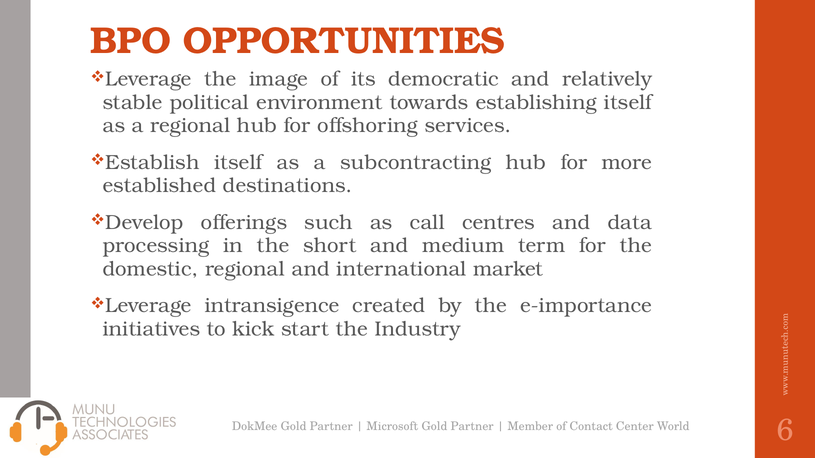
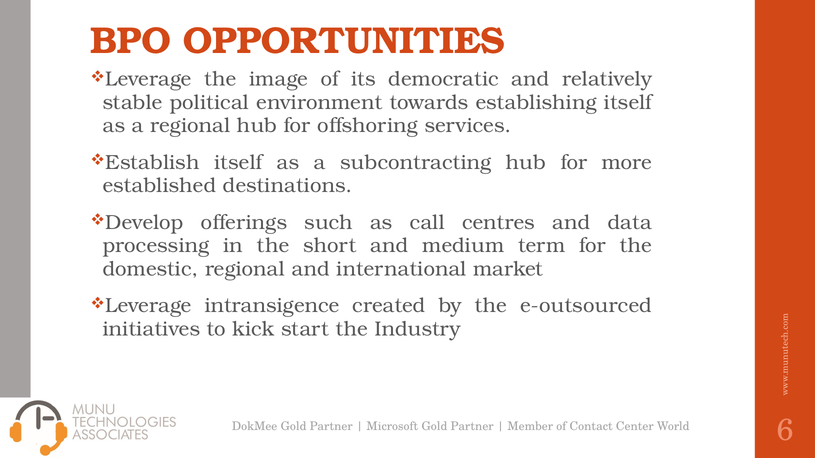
e-importance: e-importance -> e-outsourced (586, 306)
